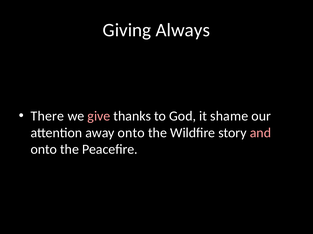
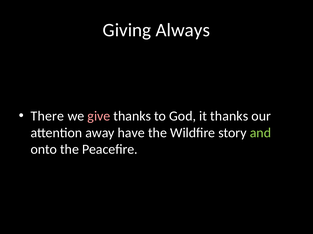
it shame: shame -> thanks (229, 117)
away onto: onto -> have (131, 133)
and colour: pink -> light green (260, 133)
